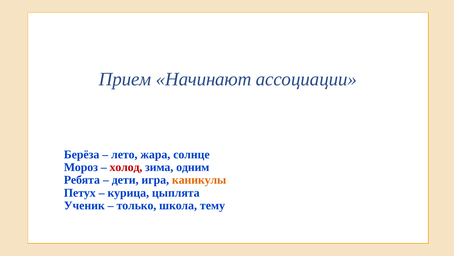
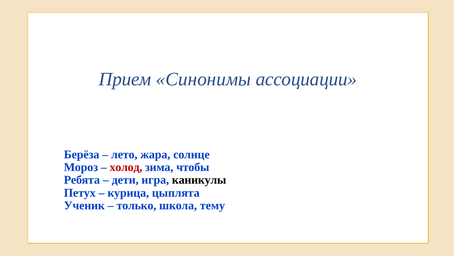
Начинают: Начинают -> Синонимы (204, 79)
одним: одним -> чтобы (193, 167)
каникулы colour: orange -> black (199, 180)
